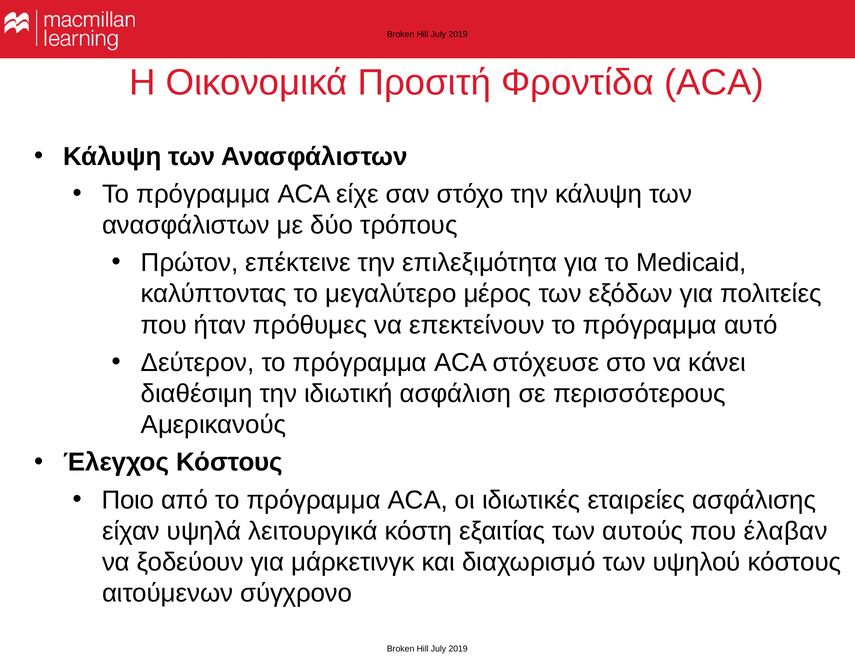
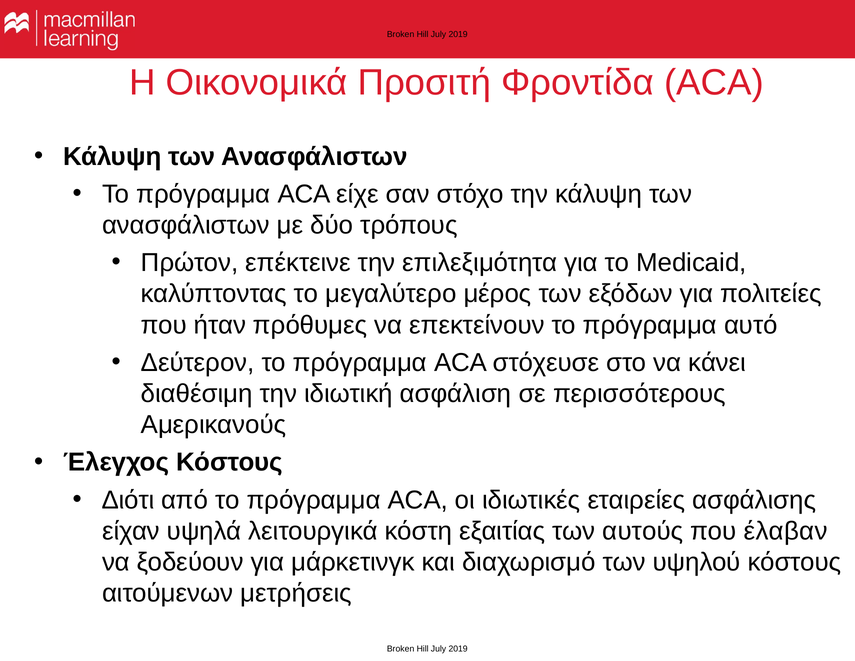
Ποιο: Ποιο -> Διότι (128, 500)
σύγχρονο: σύγχρονο -> μετρήσεις (296, 593)
